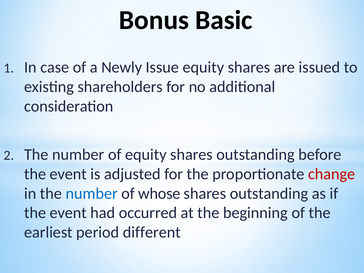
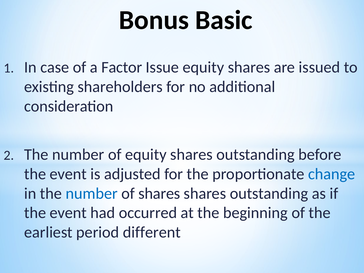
Newly: Newly -> Factor (122, 67)
change colour: red -> blue (332, 174)
of whose: whose -> shares (159, 193)
